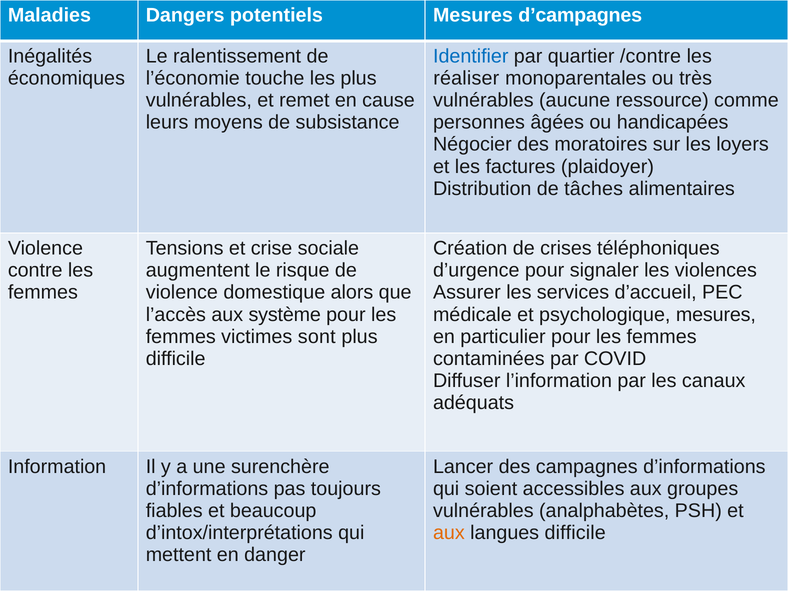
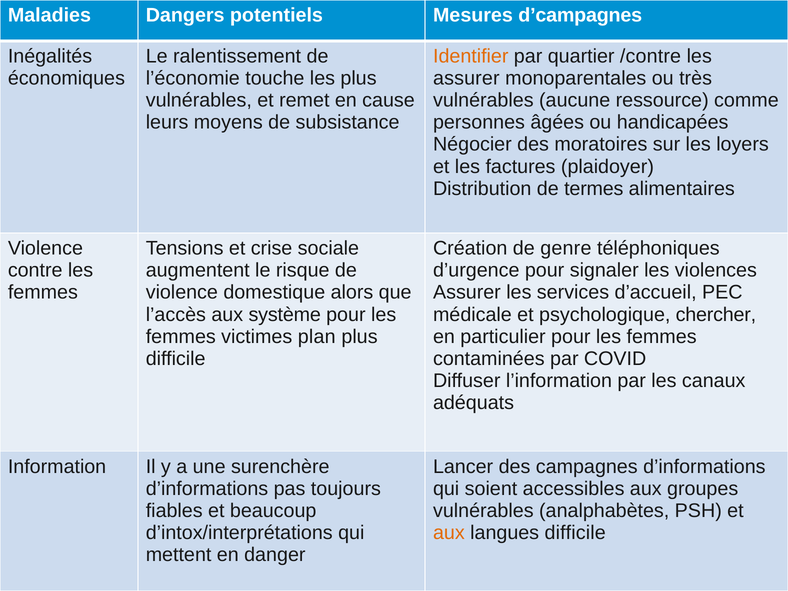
Identifier colour: blue -> orange (471, 56)
réaliser: réaliser -> assurer (466, 78)
tâches: tâches -> termes (594, 189)
crises: crises -> genre (566, 248)
psychologique mesures: mesures -> chercher (716, 315)
sont: sont -> plan (317, 337)
